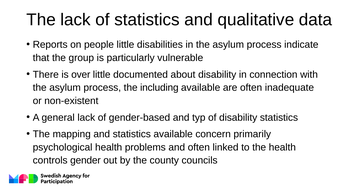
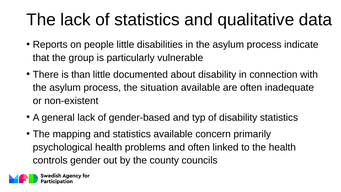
over: over -> than (81, 74)
including: including -> situation (159, 88)
